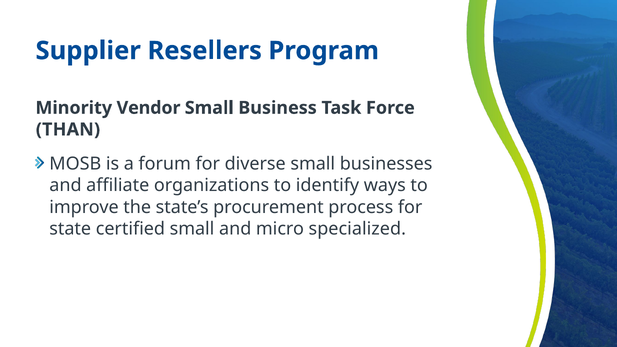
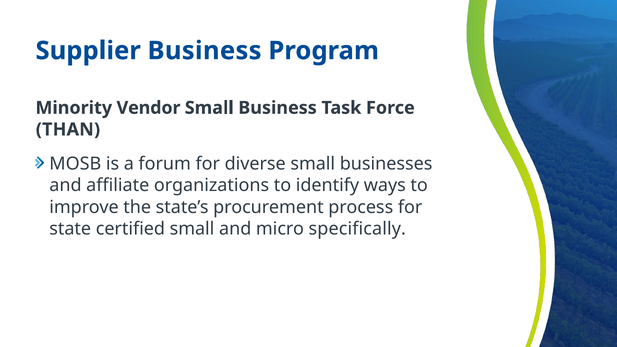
Supplier Resellers: Resellers -> Business (205, 51)
specialized: specialized -> specifically (357, 229)
